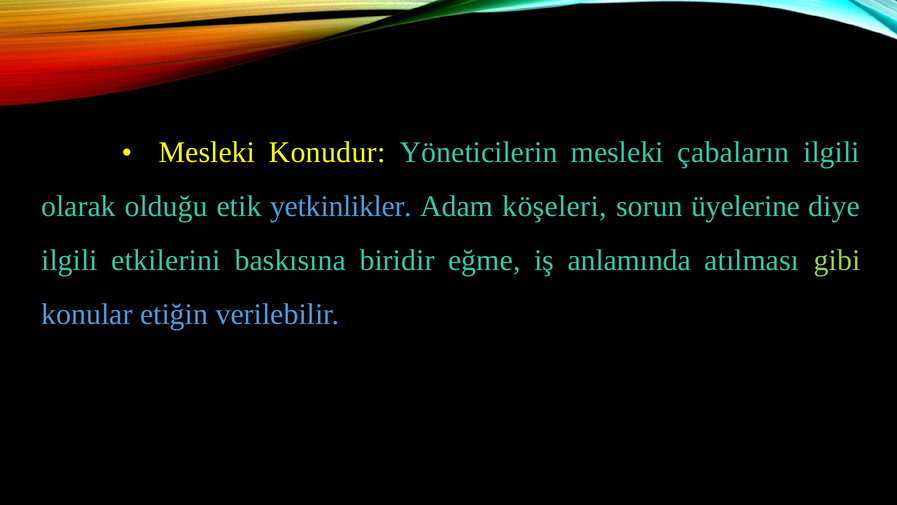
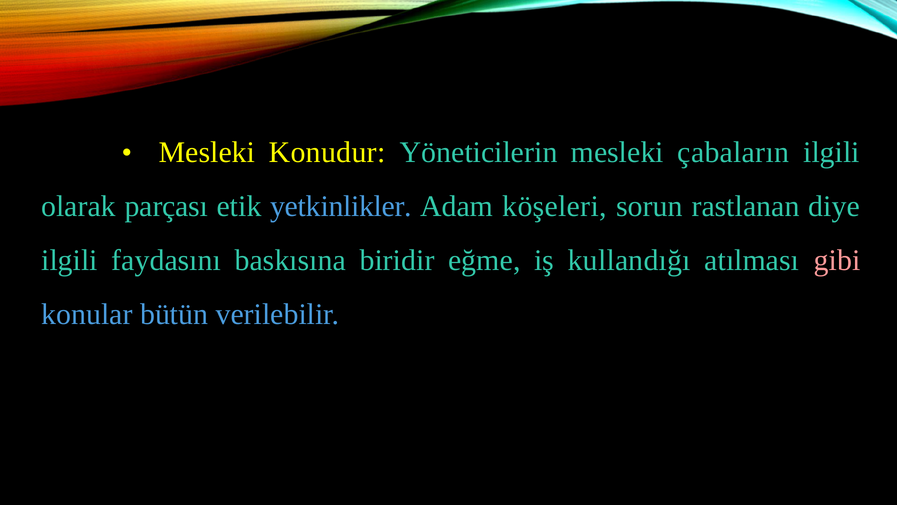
olduğu: olduğu -> parçası (166, 206)
üyelerine: üyelerine -> rastlanan (746, 206)
etkilerini: etkilerini -> faydasını (166, 260)
anlamında: anlamında -> kullandığı (629, 260)
gibi colour: light green -> pink (837, 260)
etiğin: etiğin -> bütün (174, 314)
